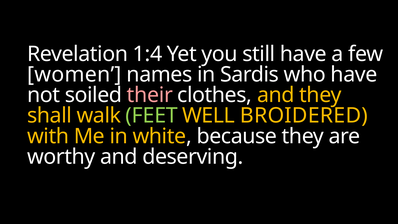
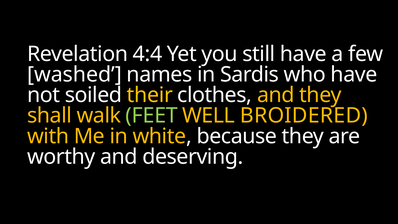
1:4: 1:4 -> 4:4 (148, 54)
women: women -> washed (74, 74)
their colour: pink -> yellow (150, 95)
